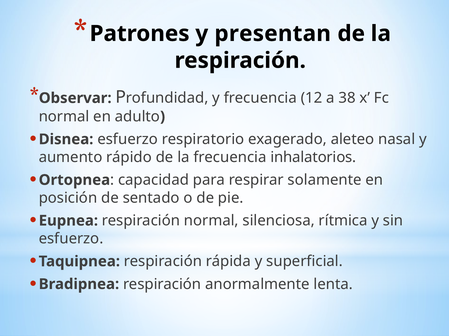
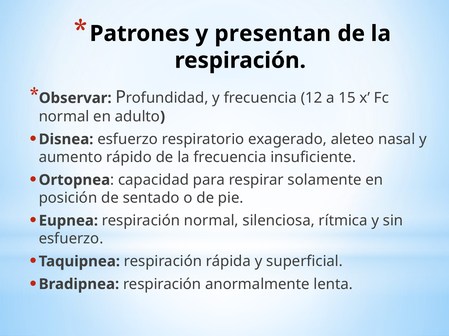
38: 38 -> 15 (347, 98)
inhalatorios: inhalatorios -> insuficiente (313, 158)
